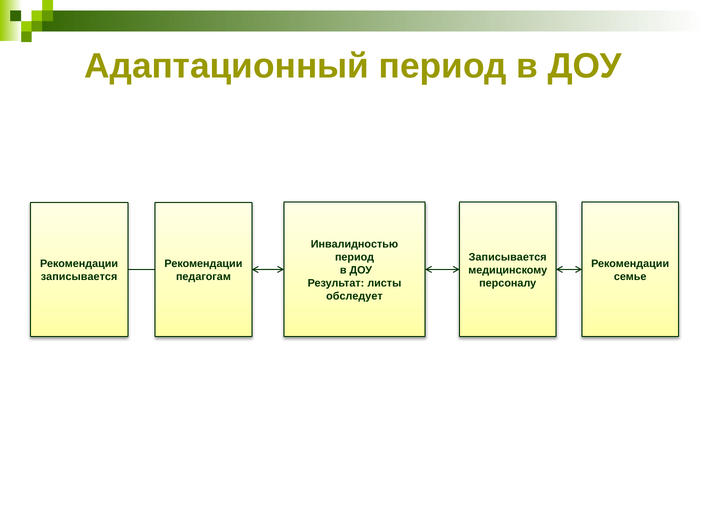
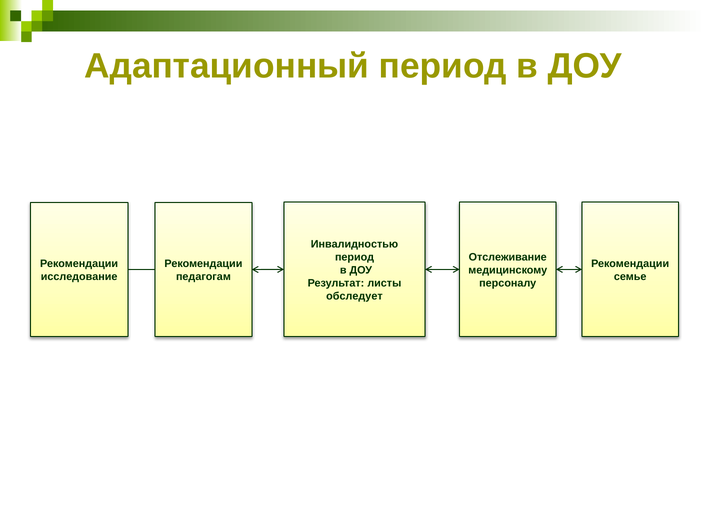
Записывается: Записывается -> Отслеживание (508, 257)
записывается: записывается -> исследование (79, 277)
